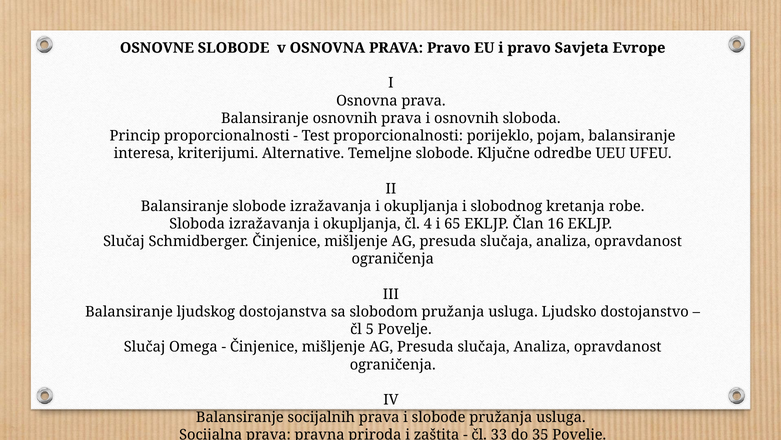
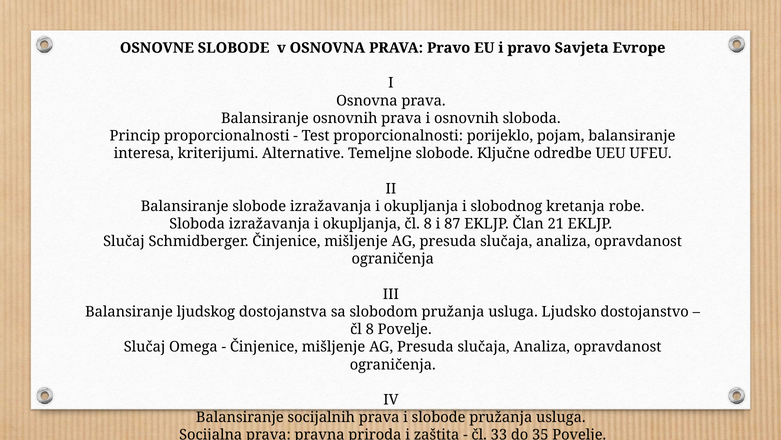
okupljanja čl 4: 4 -> 8 (428, 224)
65: 65 -> 87 (452, 224)
16: 16 -> 21 (556, 224)
5: 5 -> 8 (370, 329)
